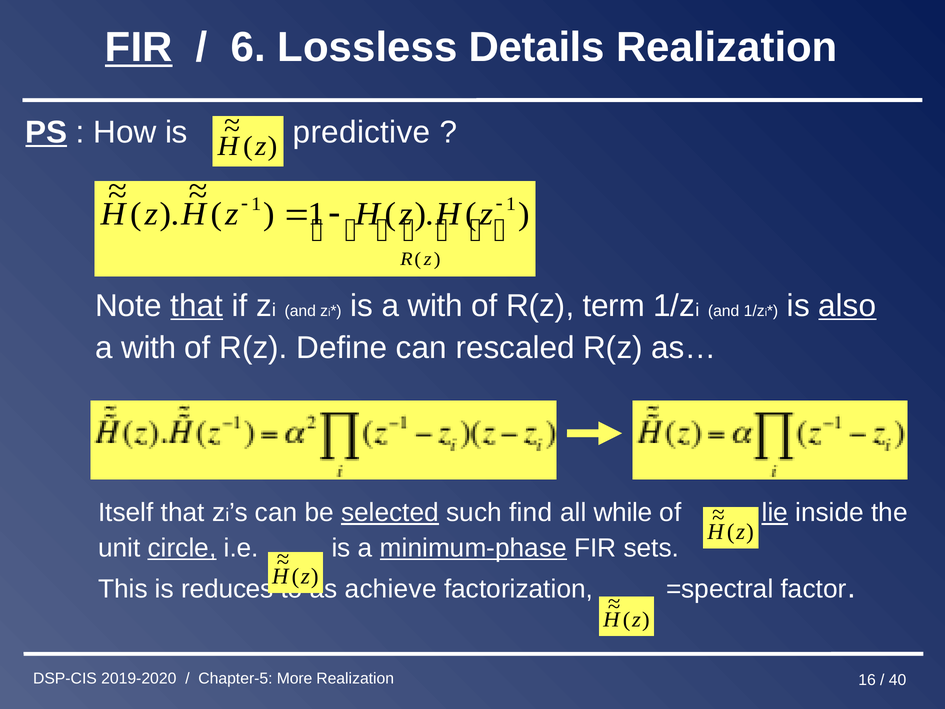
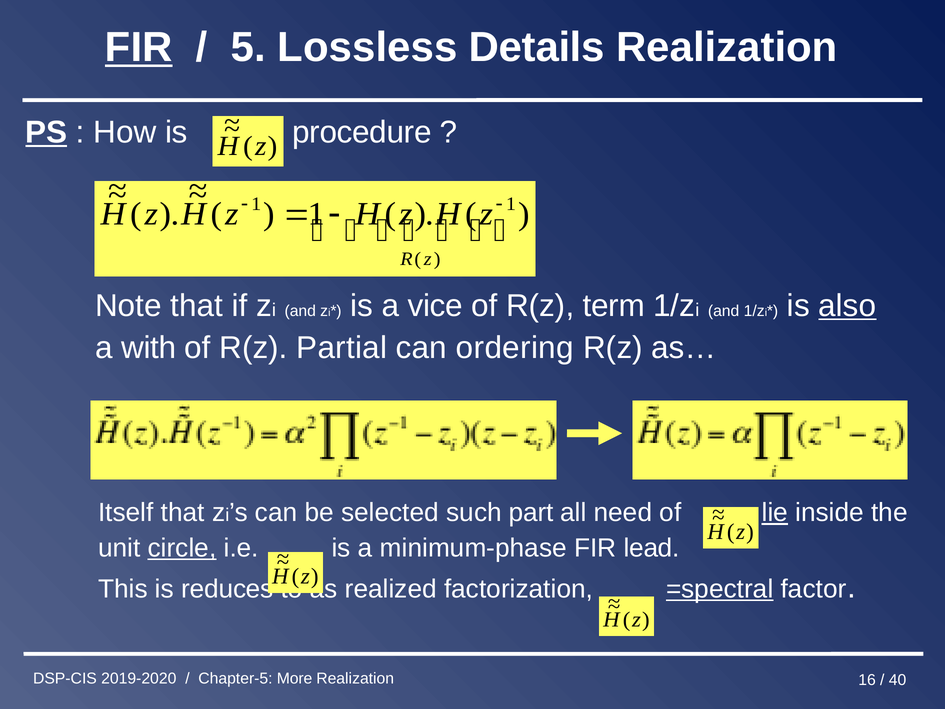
6: 6 -> 5 (248, 47)
predictive: predictive -> procedure (362, 132)
that underline: present -> none (197, 306)
is a with: with -> vice (435, 306)
Define: Define -> Partial (342, 348)
rescaled: rescaled -> ordering (515, 348)
selected underline: present -> none (390, 512)
find: find -> part (531, 512)
while: while -> need (623, 512)
minimum-phase underline: present -> none (473, 548)
sets: sets -> lead (652, 548)
achieve: achieve -> realized (391, 589)
=spectral underline: none -> present (720, 589)
